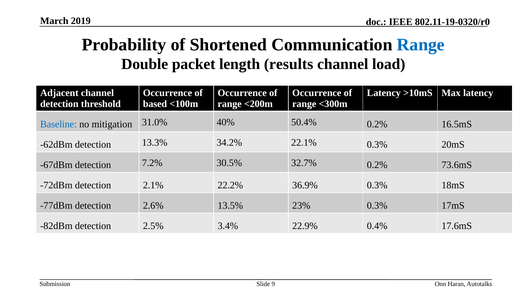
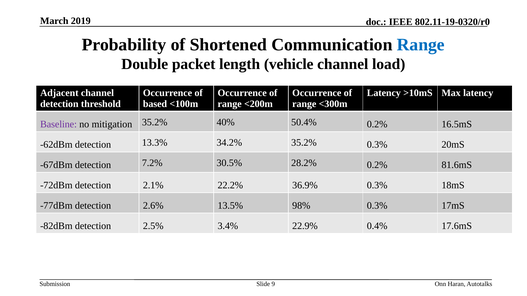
results: results -> vehicle (289, 64)
Baseline colour: blue -> purple (59, 124)
mitigation 31.0%: 31.0% -> 35.2% (155, 123)
34.2% 22.1%: 22.1% -> 35.2% (304, 143)
32.7%: 32.7% -> 28.2% (304, 163)
73.6mS: 73.6mS -> 81.6mS (457, 165)
23%: 23% -> 98% (301, 206)
